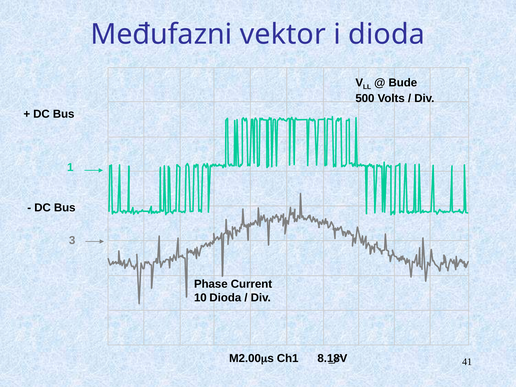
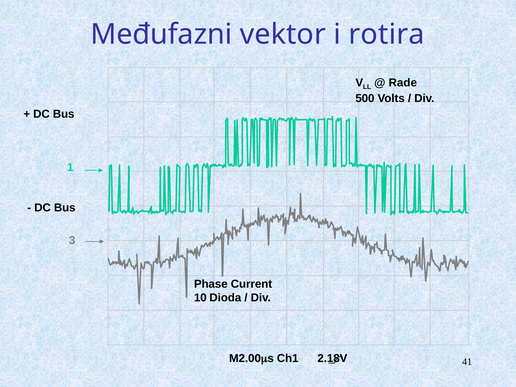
i dioda: dioda -> rotira (387, 34)
Bude: Bude -> Rade (403, 83)
8.18V: 8.18V -> 2.18V (332, 358)
